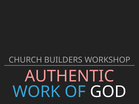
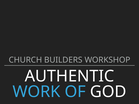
AUTHENTIC colour: pink -> white (69, 76)
